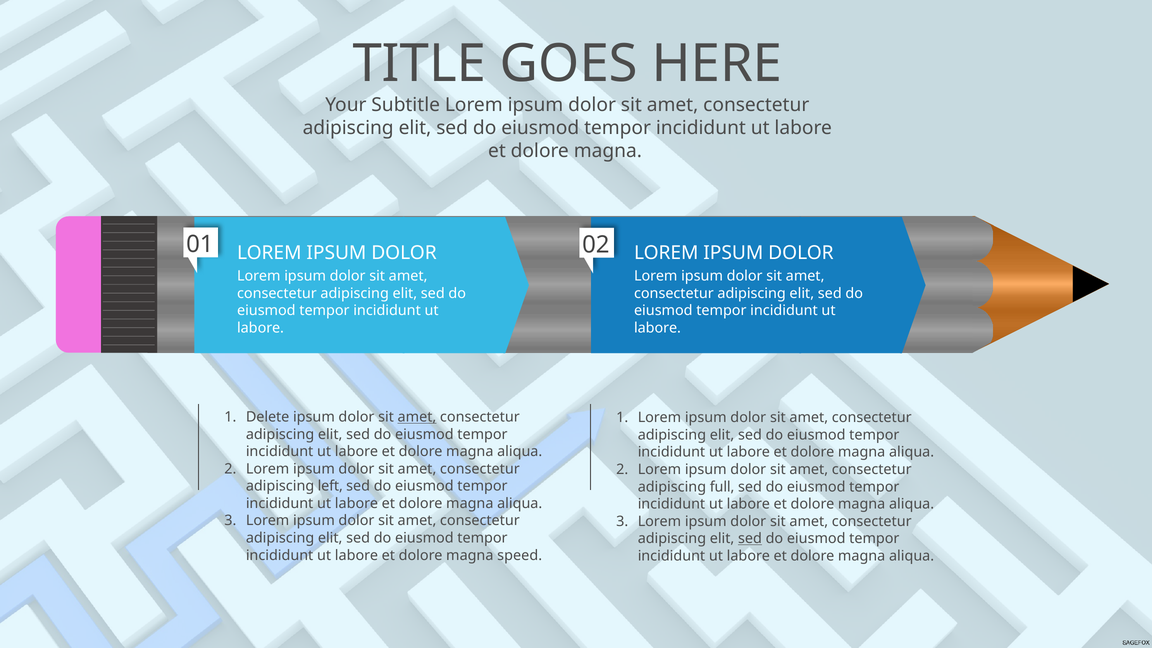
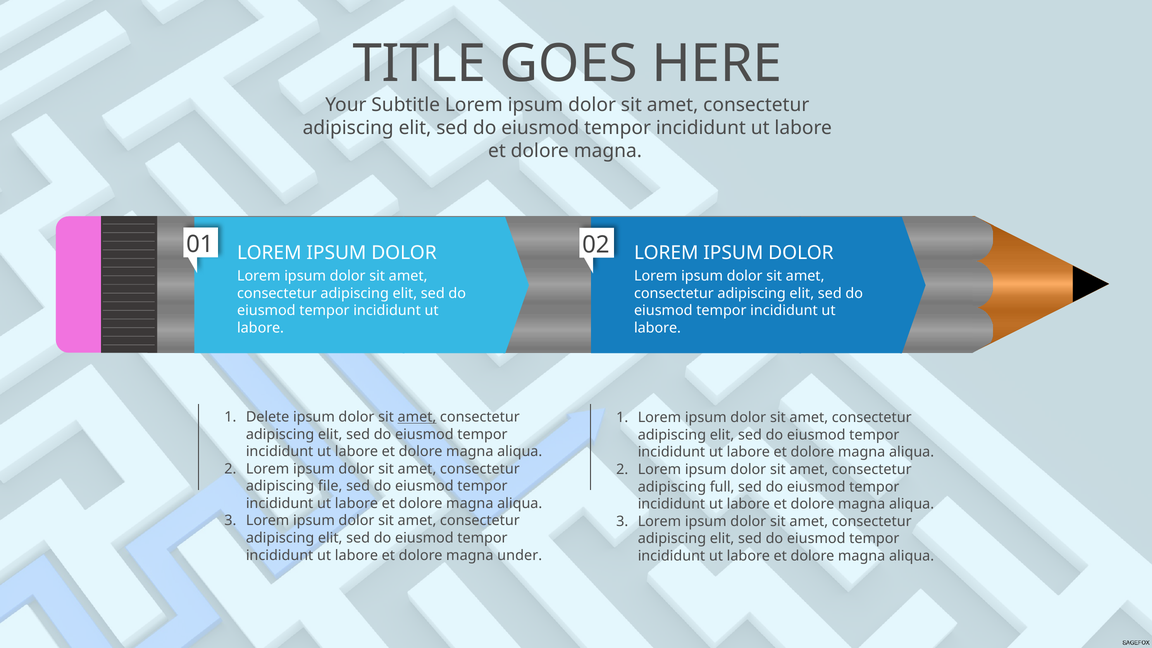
left: left -> file (330, 486)
sed underline: present -> none (750, 539)
speed: speed -> under (520, 555)
